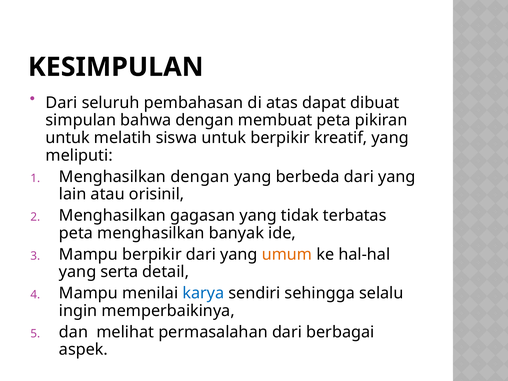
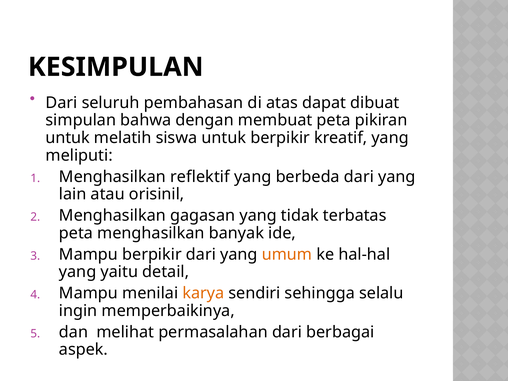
Menghasilkan dengan: dengan -> reflektif (200, 177)
serta: serta -> yaitu (119, 272)
karya colour: blue -> orange (203, 293)
